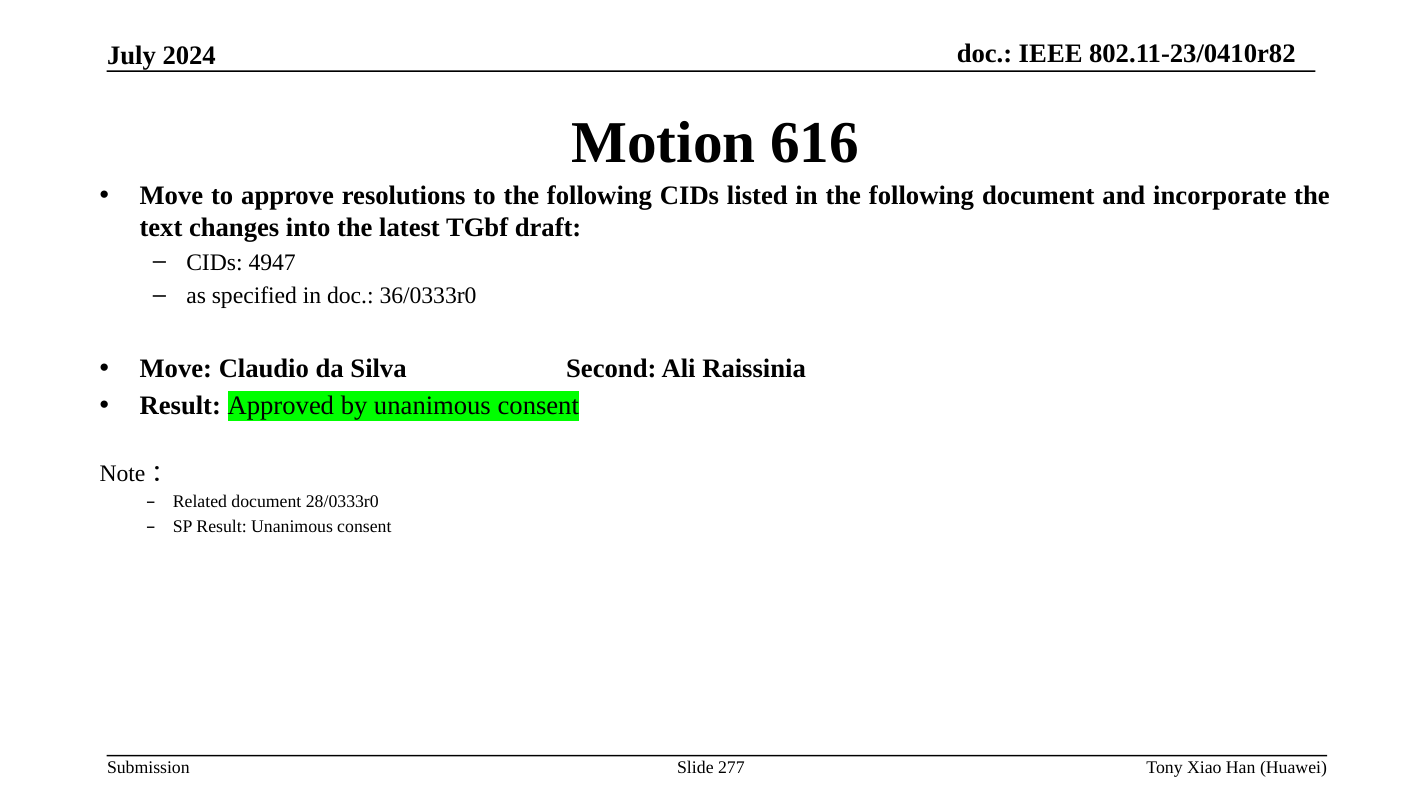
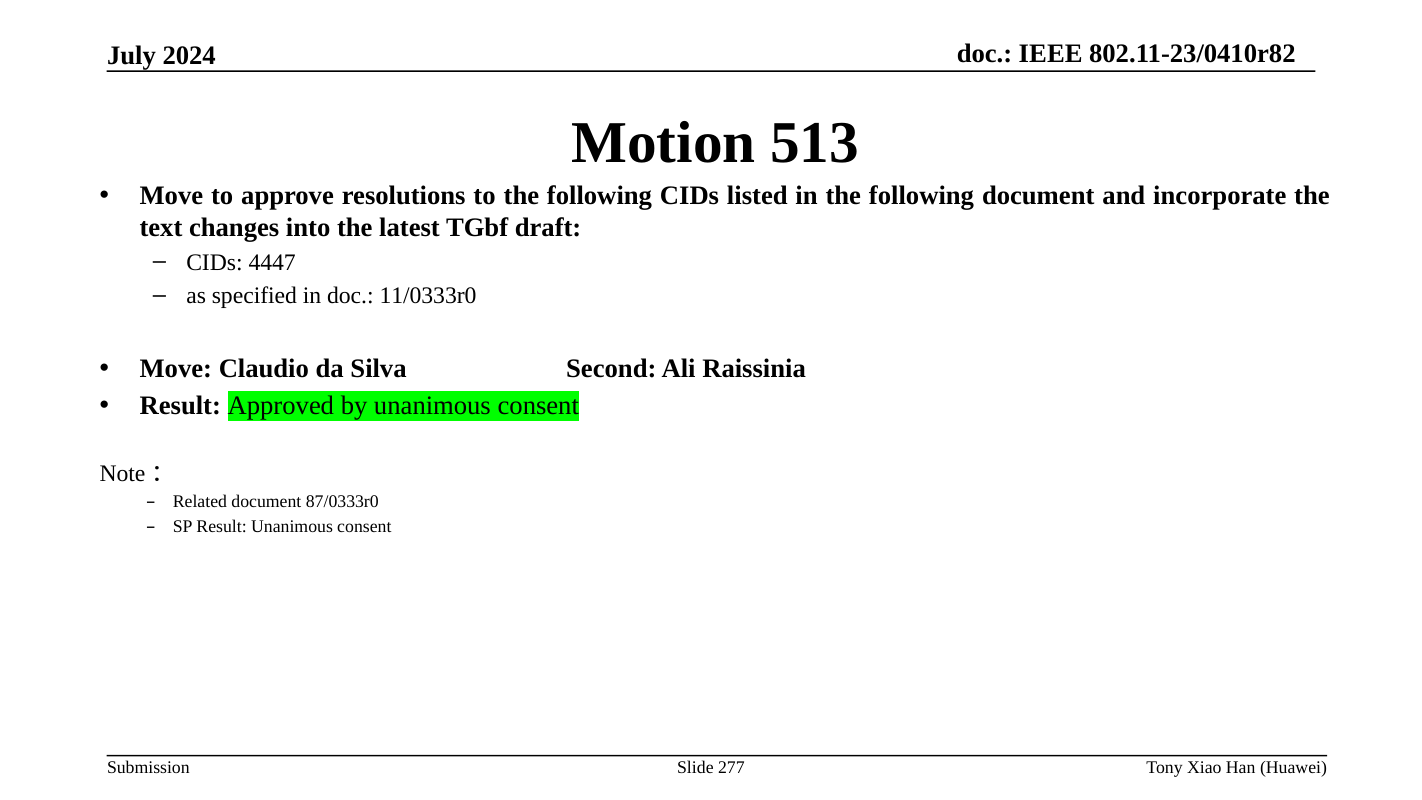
616: 616 -> 513 (815, 143)
4947: 4947 -> 4447 (272, 262)
36/0333r0: 36/0333r0 -> 11/0333r0 (428, 296)
28/0333r0: 28/0333r0 -> 87/0333r0 (342, 502)
